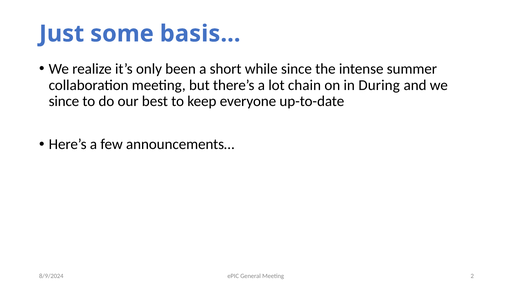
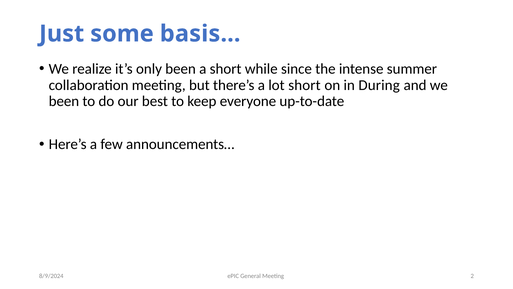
lot chain: chain -> short (304, 85)
since: since -> been (64, 101)
